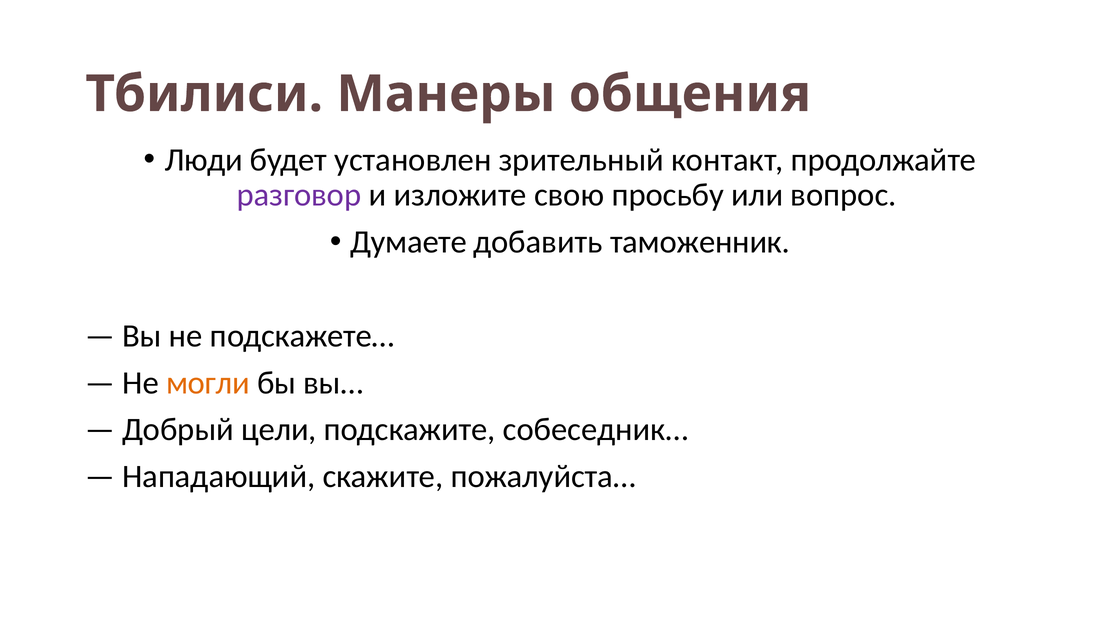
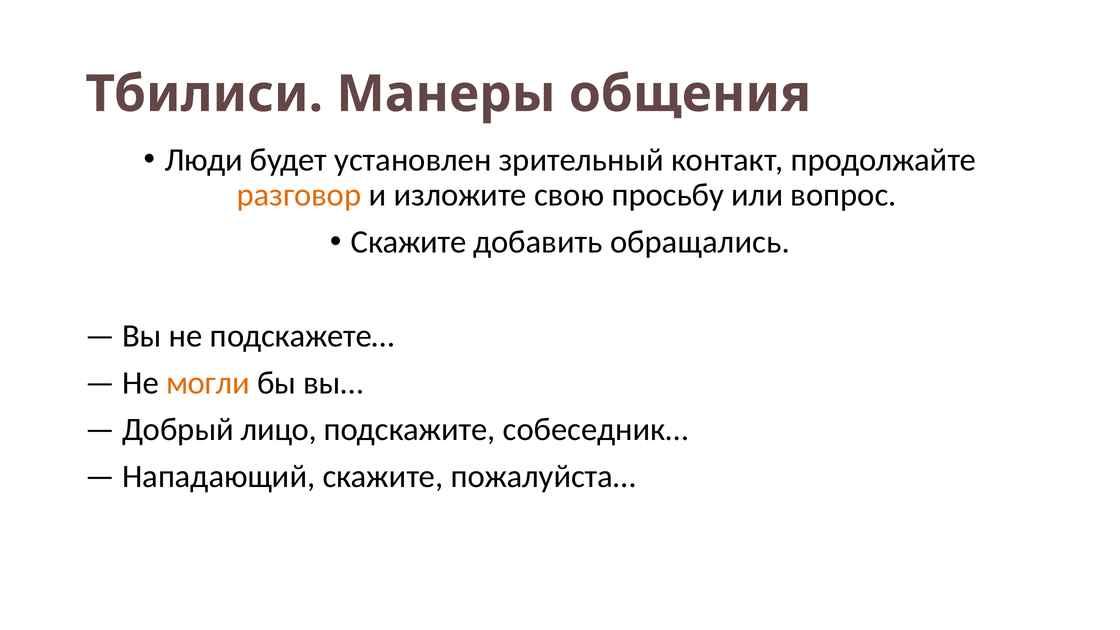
разговор colour: purple -> orange (299, 195)
Думаете: Думаете -> Скажите (409, 242)
таможенник: таможенник -> обращались (700, 242)
цели: цели -> лицо (279, 430)
